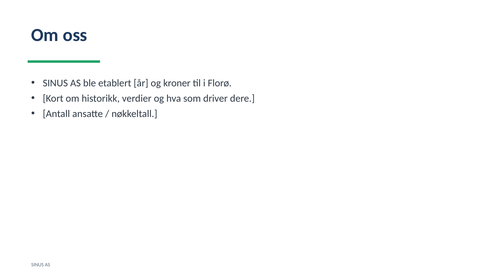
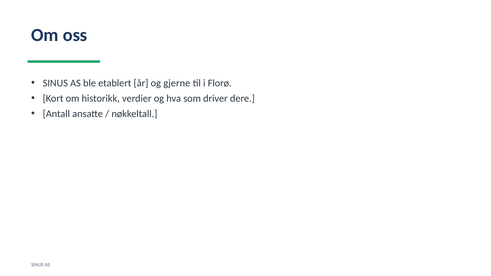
kroner: kroner -> gjerne (177, 83)
